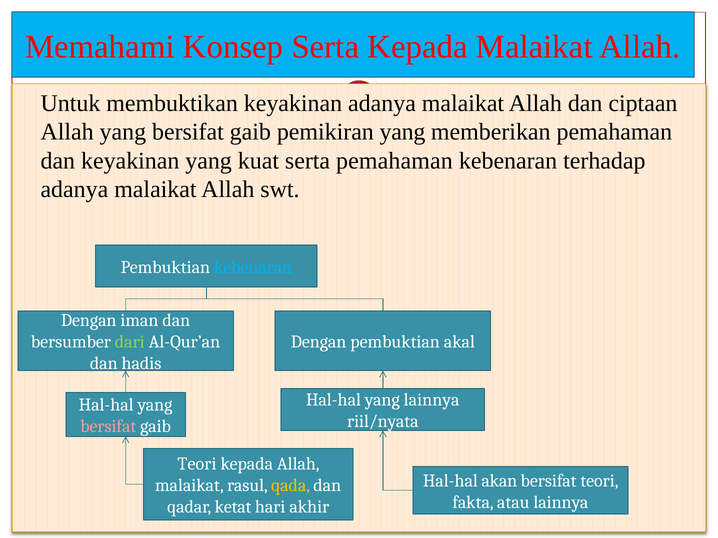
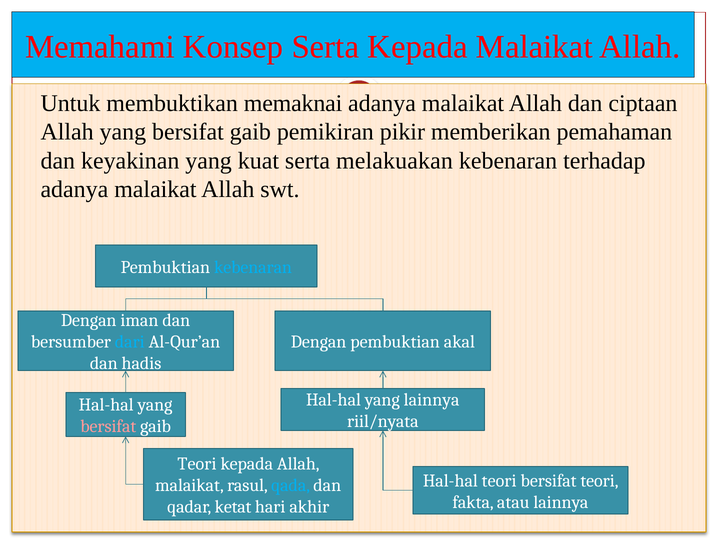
membuktikan keyakinan: keyakinan -> memaknai (293, 103)
pemikiran yang: yang -> pikir (402, 132)
serta pemahaman: pemahaman -> melakuakan (394, 161)
dari colour: light green -> light blue (130, 342)
Hal-hal akan: akan -> teori (499, 481)
qada colour: yellow -> light blue (291, 486)
